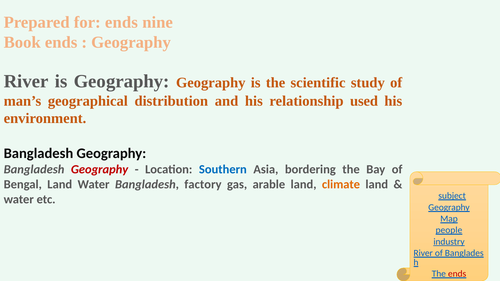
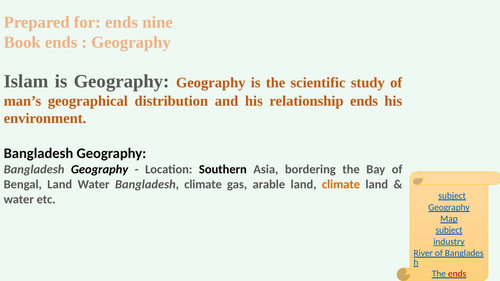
River: River -> Islam (26, 81)
relationship used: used -> ends (364, 101)
Geography colour: red -> black (100, 170)
Southern colour: blue -> black (223, 170)
Bangladesh factory: factory -> climate (203, 185)
people: people -> subject (449, 230)
